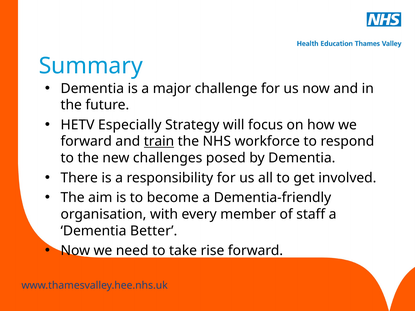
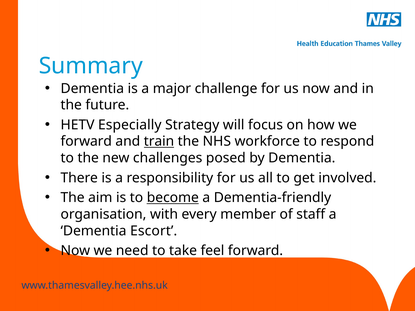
become underline: none -> present (173, 198)
Better: Better -> Escort (154, 231)
rise: rise -> feel (212, 251)
